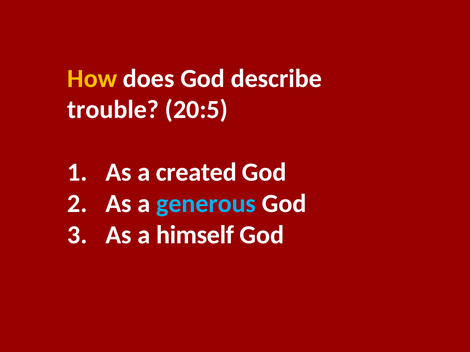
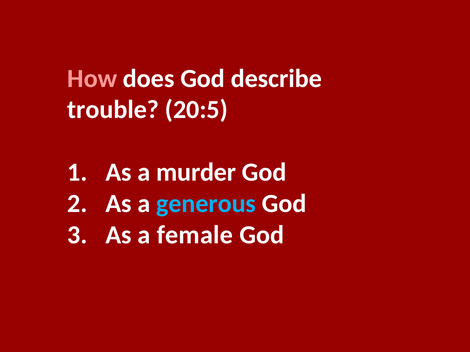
How colour: yellow -> pink (92, 79)
created: created -> murder (196, 173)
himself: himself -> female (195, 235)
